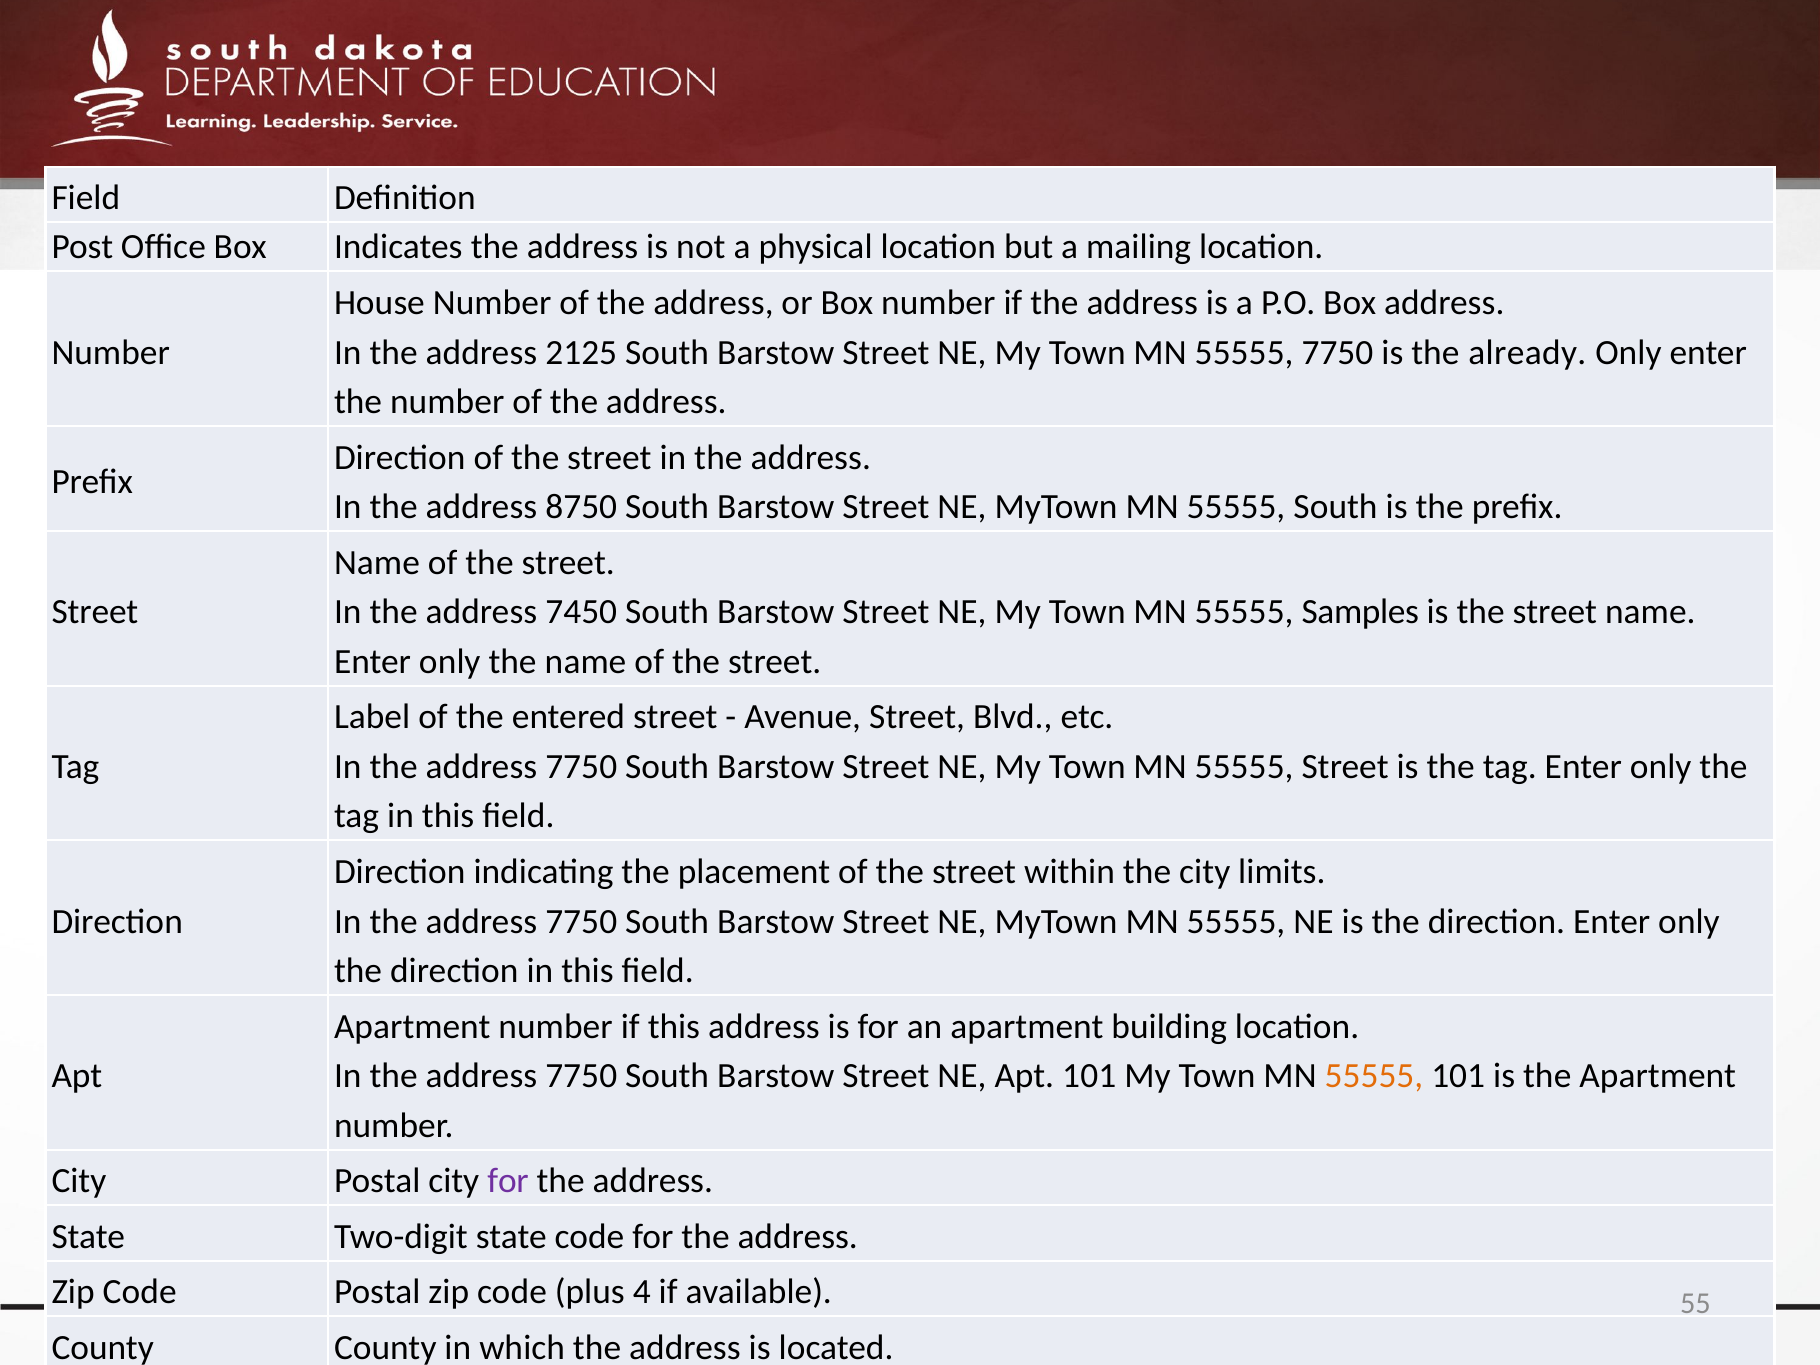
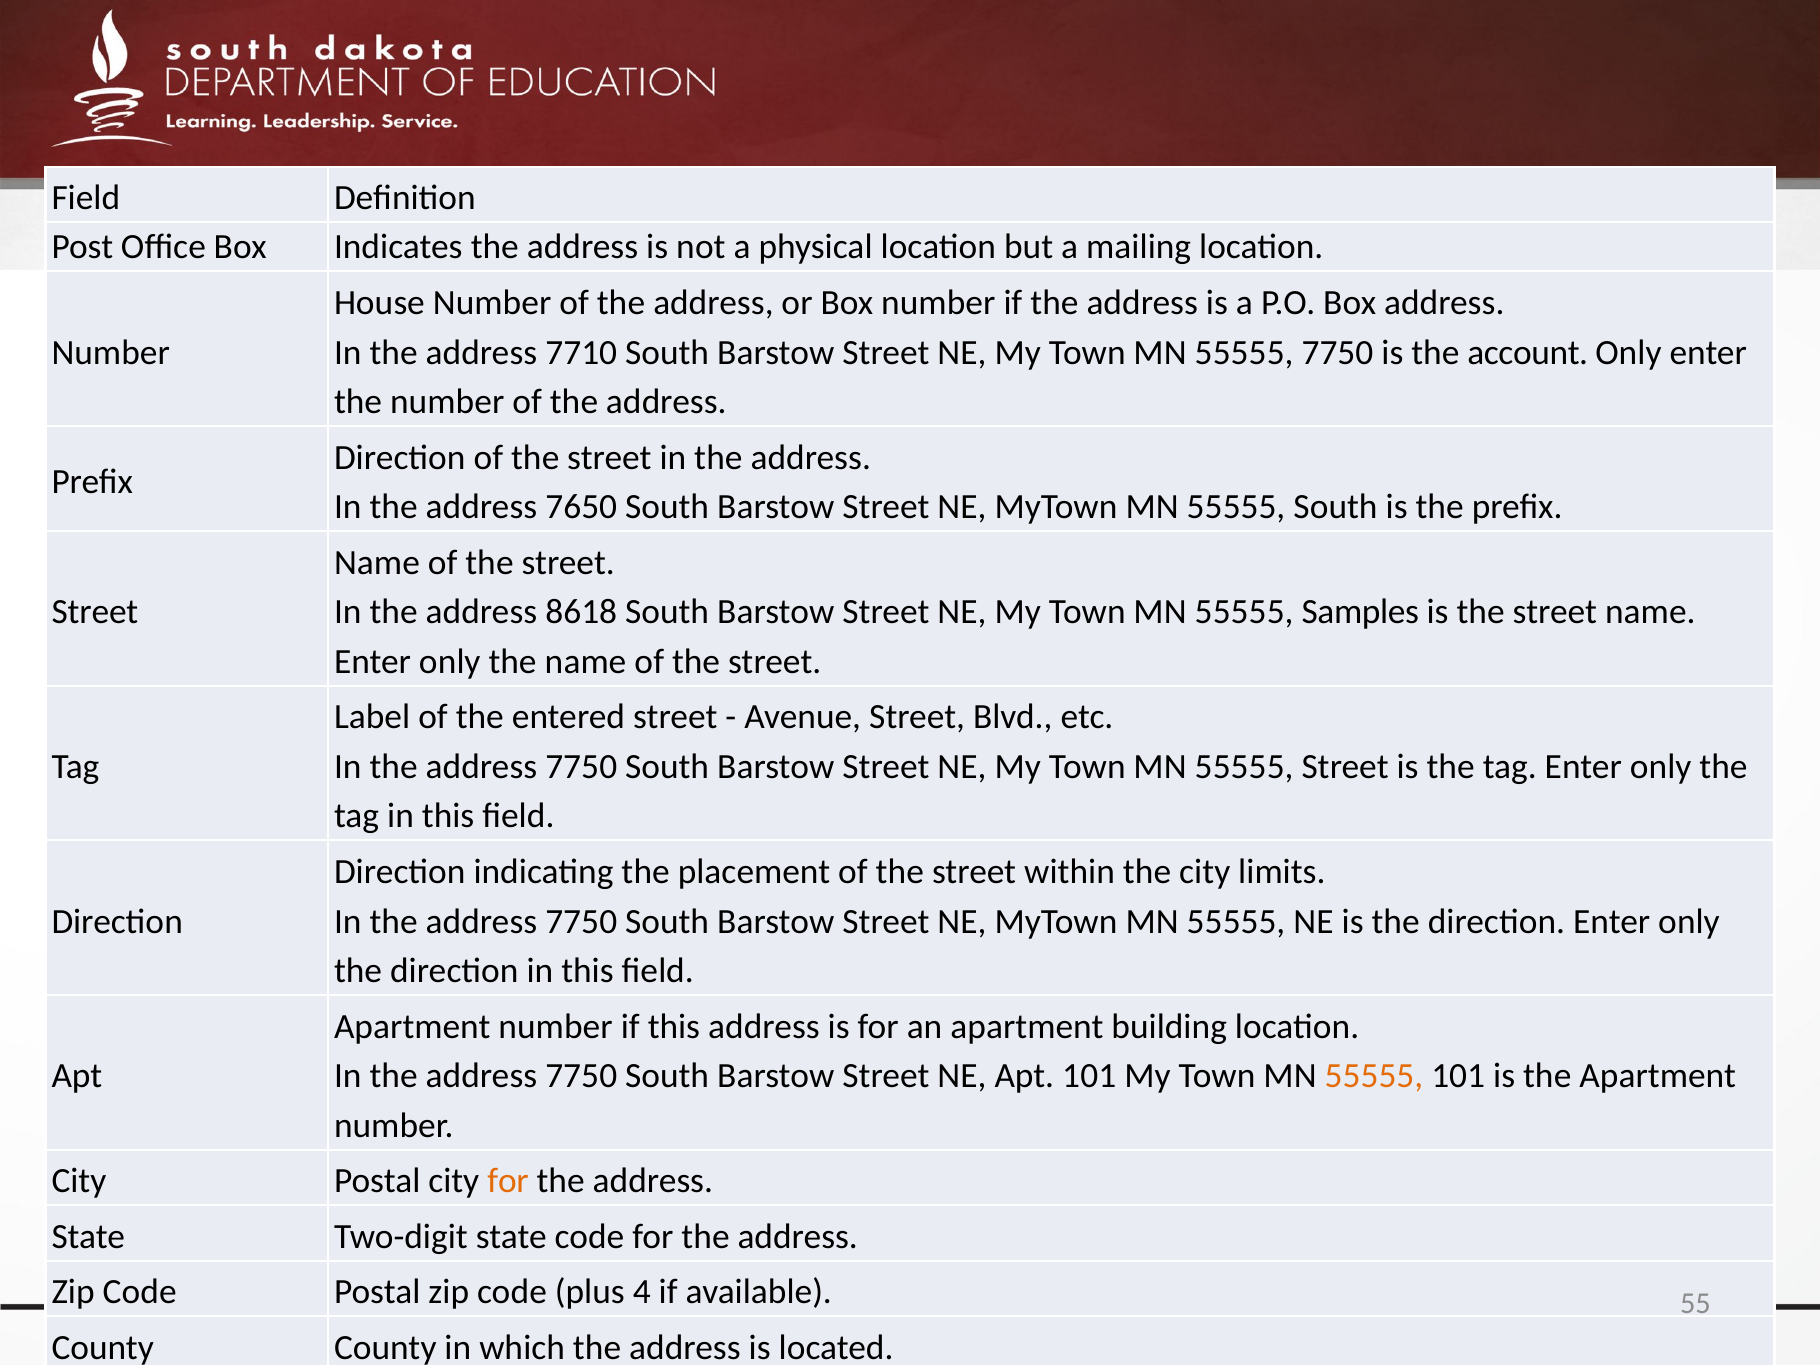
2125: 2125 -> 7710 (581, 352)
already: already -> account (1528, 352)
8750: 8750 -> 7650 (581, 507)
7450: 7450 -> 8618 (581, 612)
for colour: purple -> orange (508, 1181)
